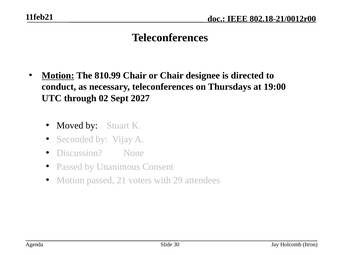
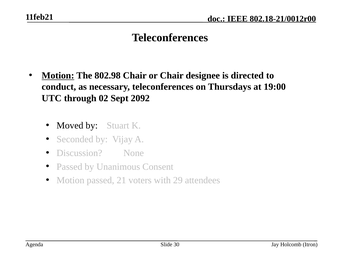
810.99: 810.99 -> 802.98 (108, 76)
2027: 2027 -> 2092 (140, 98)
